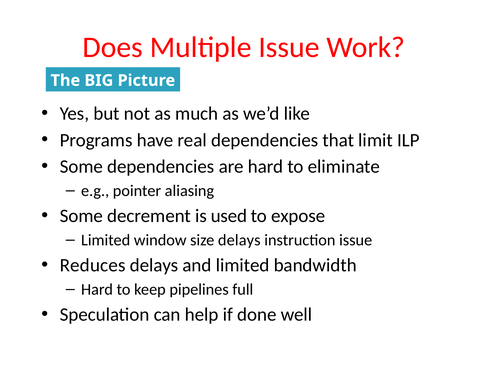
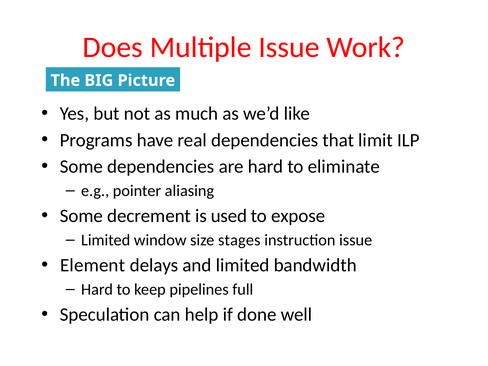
size delays: delays -> stages (239, 240)
Reduces: Reduces -> Element (93, 265)
